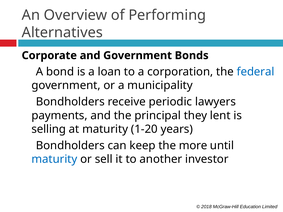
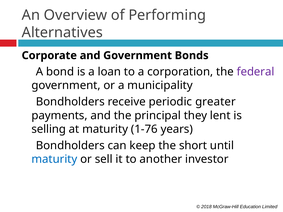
federal colour: blue -> purple (256, 72)
lawyers: lawyers -> greater (215, 102)
1-20: 1-20 -> 1-76 (144, 129)
more: more -> short (193, 146)
